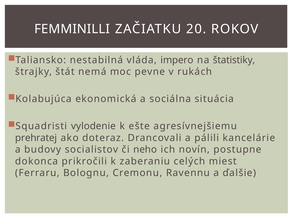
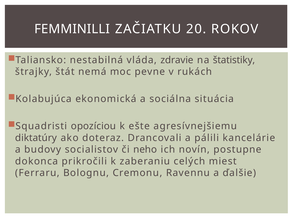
impero: impero -> zdravie (177, 60)
vylodenie: vylodenie -> opozíciou (93, 127)
prehratej: prehratej -> diktatúry (36, 138)
